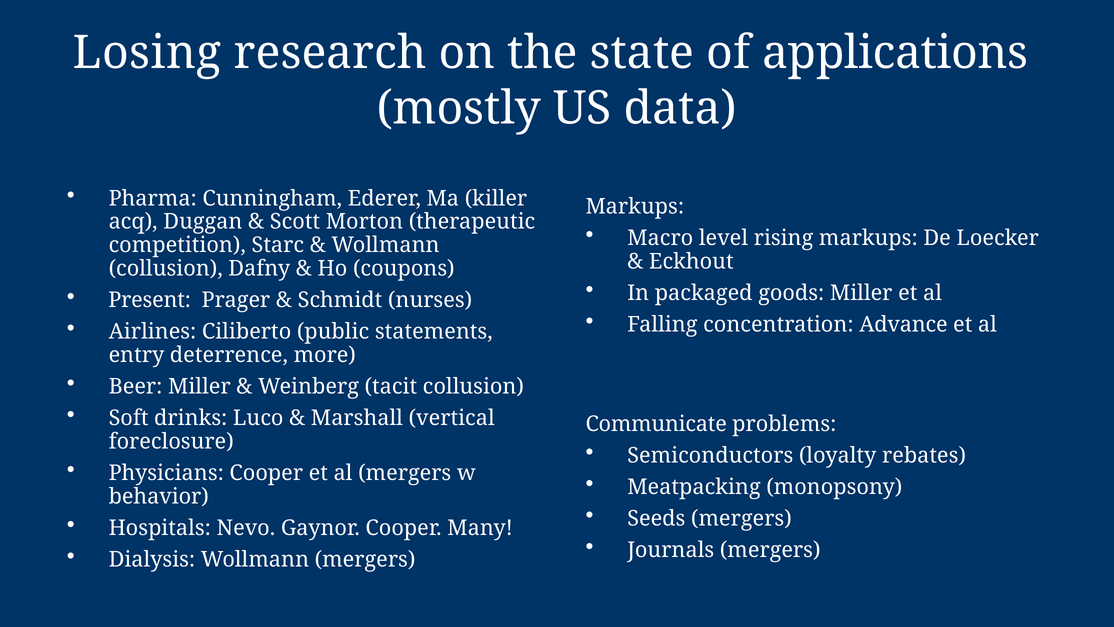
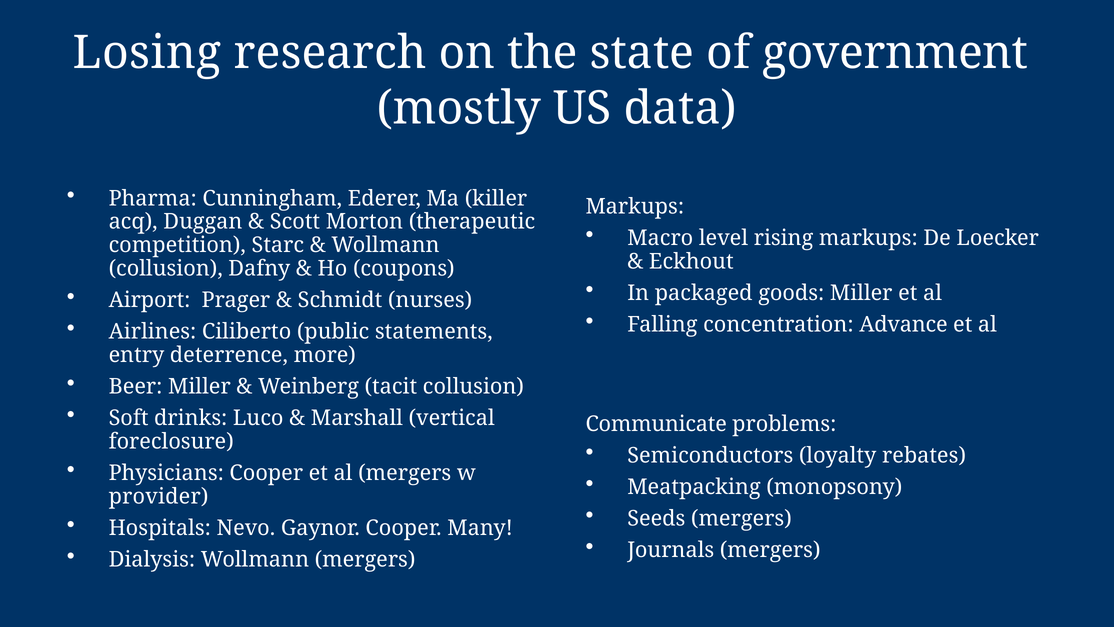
applications: applications -> government (895, 53)
Present: Present -> Airport (150, 300)
behavior: behavior -> provider (159, 496)
